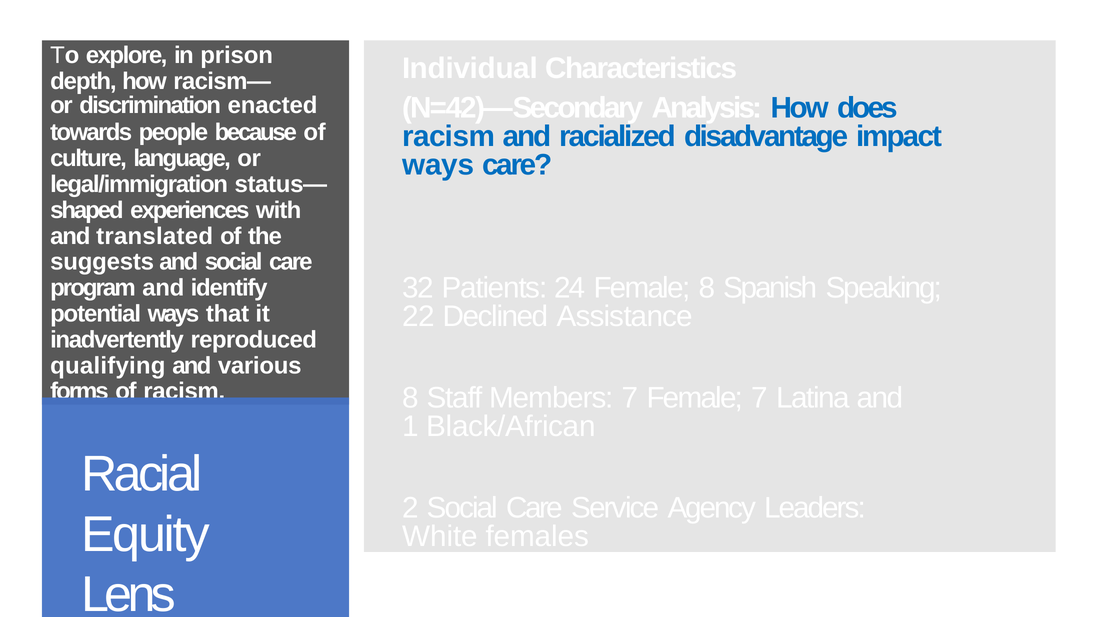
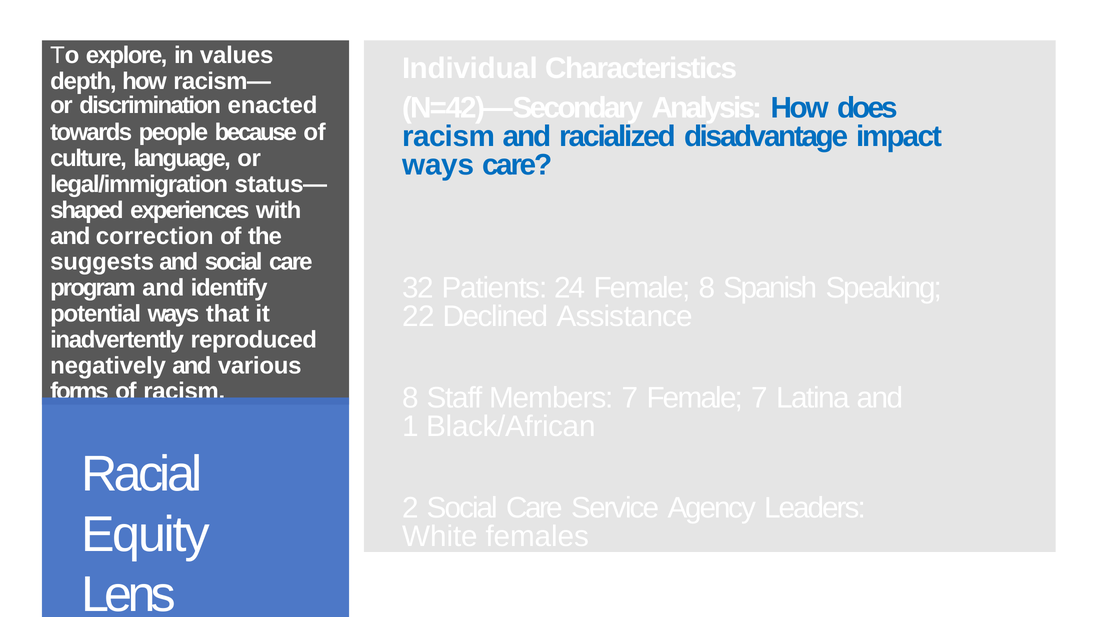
prison: prison -> values (237, 56)
translated: translated -> correction (155, 236)
qualifying: qualifying -> negatively (108, 366)
